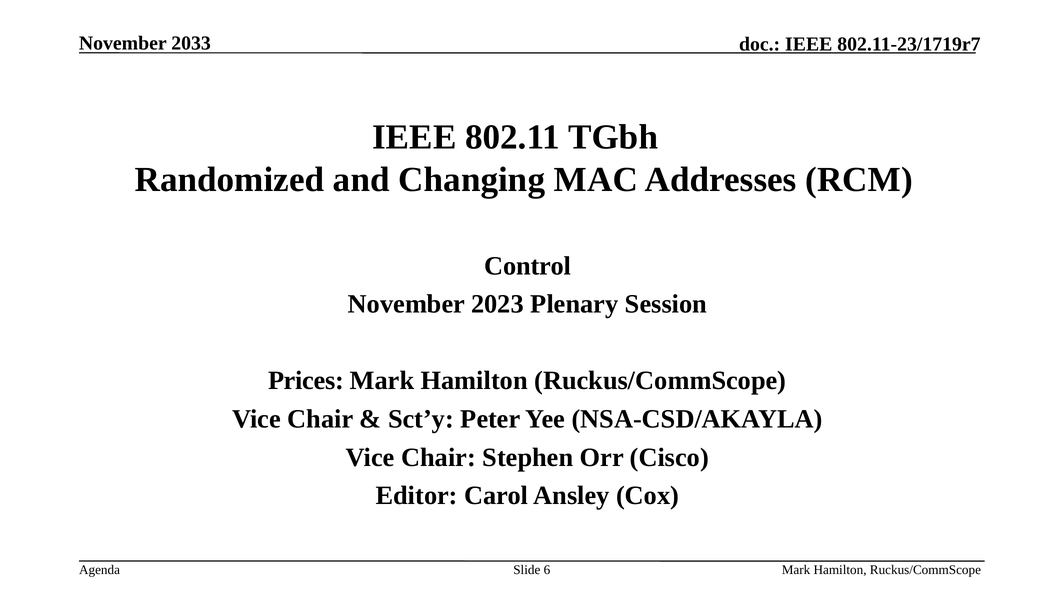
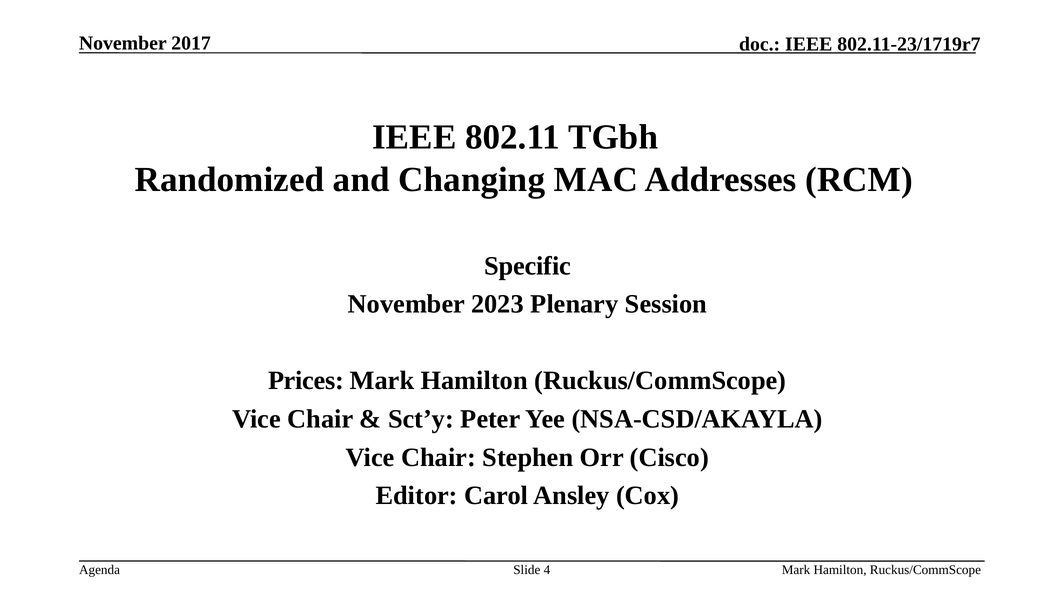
2033: 2033 -> 2017 (191, 43)
Control: Control -> Specific (528, 266)
6: 6 -> 4 (547, 569)
